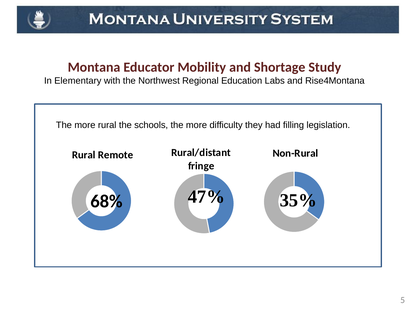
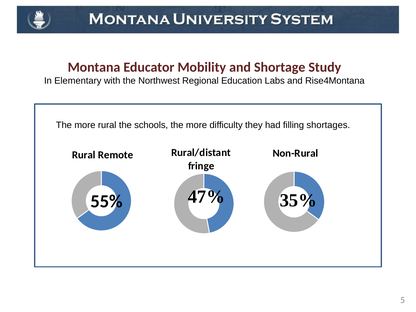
legislation: legislation -> shortages (328, 125)
68%: 68% -> 55% (107, 201)
